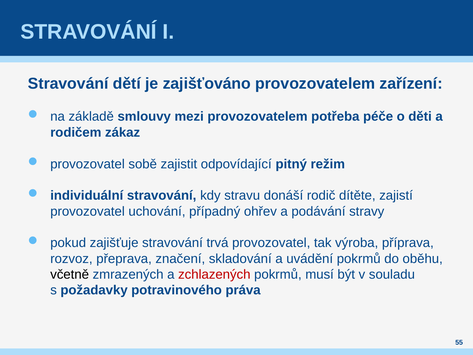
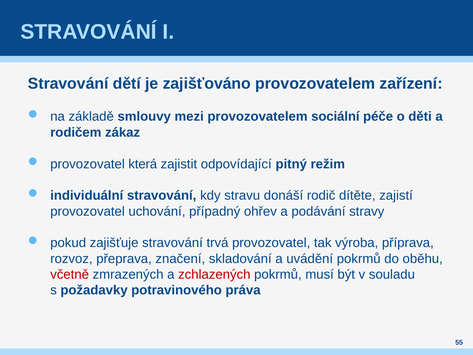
potřeba: potřeba -> sociální (335, 117)
sobě: sobě -> která (143, 164)
včetně colour: black -> red (70, 274)
